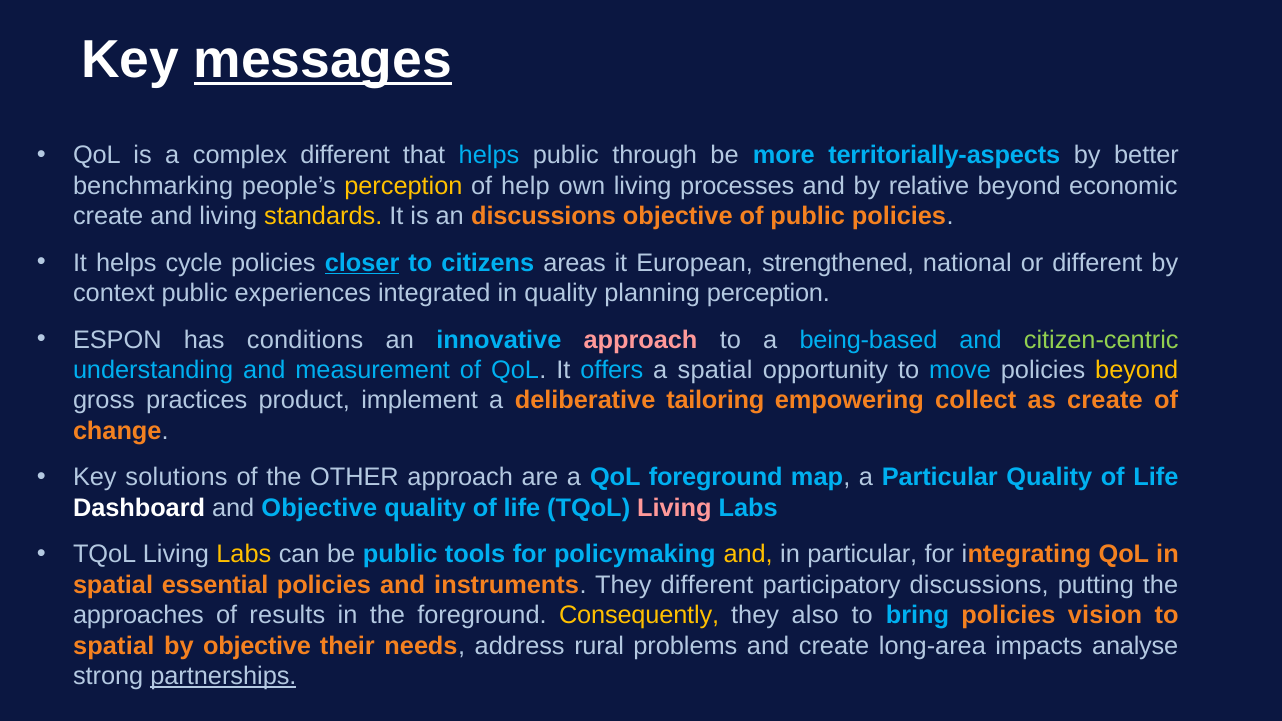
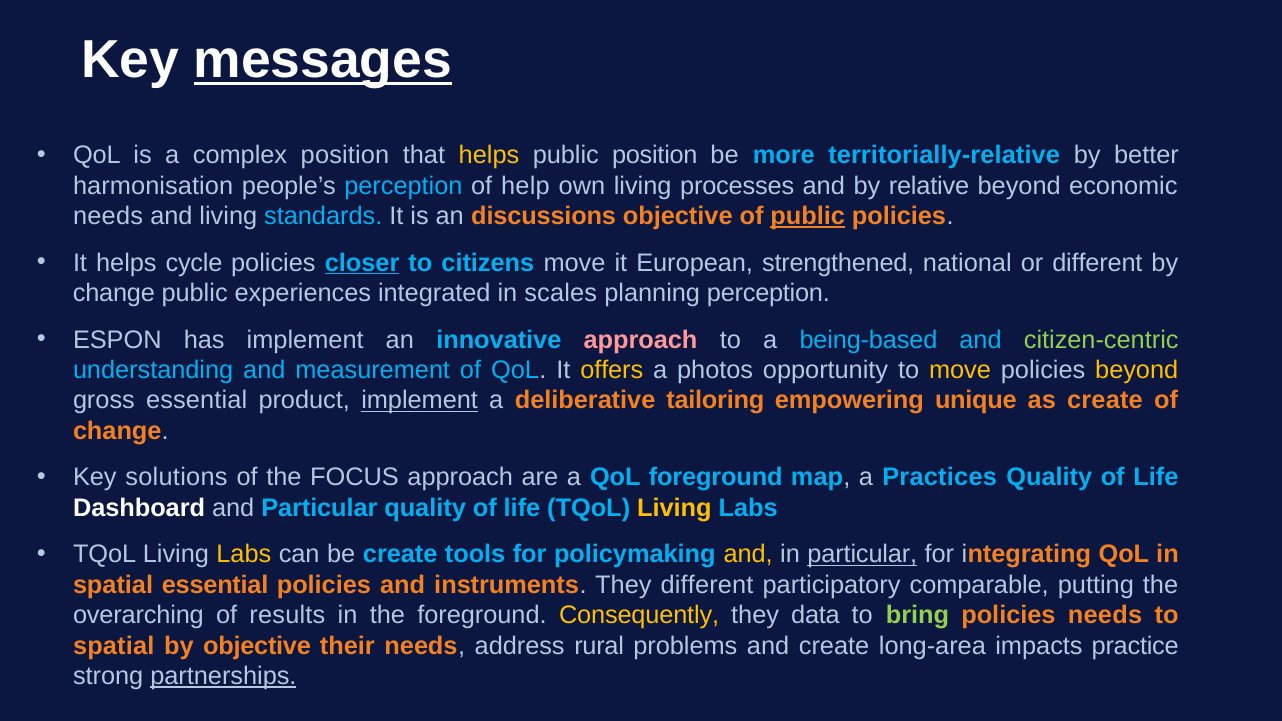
complex different: different -> position (345, 156)
helps colour: light blue -> yellow (489, 156)
public through: through -> position (655, 156)
territorially-aspects: territorially-aspects -> territorially-relative (944, 156)
benchmarking: benchmarking -> harmonisation (153, 186)
perception colour: yellow -> light blue (403, 186)
create: create -> needs (108, 216)
standards colour: yellow -> light blue (323, 216)
public underline: none -> present (808, 216)
citizens areas: areas -> move (575, 263)
context: context -> change (114, 293)
in quality: quality -> scales (561, 293)
has conditions: conditions -> implement (305, 340)
offers colour: light blue -> yellow (612, 370)
a spatial: spatial -> photos (715, 370)
move colour: light blue -> yellow (960, 370)
gross practices: practices -> essential (197, 401)
implement underline: none -> present (420, 401)
collect: collect -> unique (976, 401)
OTHER: OTHER -> FOCUS (354, 478)
a Particular: Particular -> Practices (940, 478)
and Objective: Objective -> Particular (319, 508)
Living colour: pink -> yellow (674, 508)
be public: public -> create (400, 554)
particular underline: none -> present (862, 554)
participatory discussions: discussions -> comparable (979, 585)
approaches: approaches -> overarching (138, 615)
also: also -> data (815, 615)
bring colour: light blue -> light green (918, 615)
policies vision: vision -> needs (1105, 615)
analyse: analyse -> practice (1135, 646)
